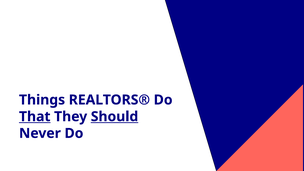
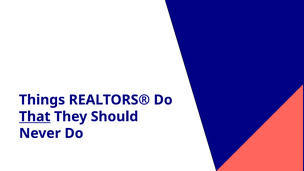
Should underline: present -> none (115, 117)
